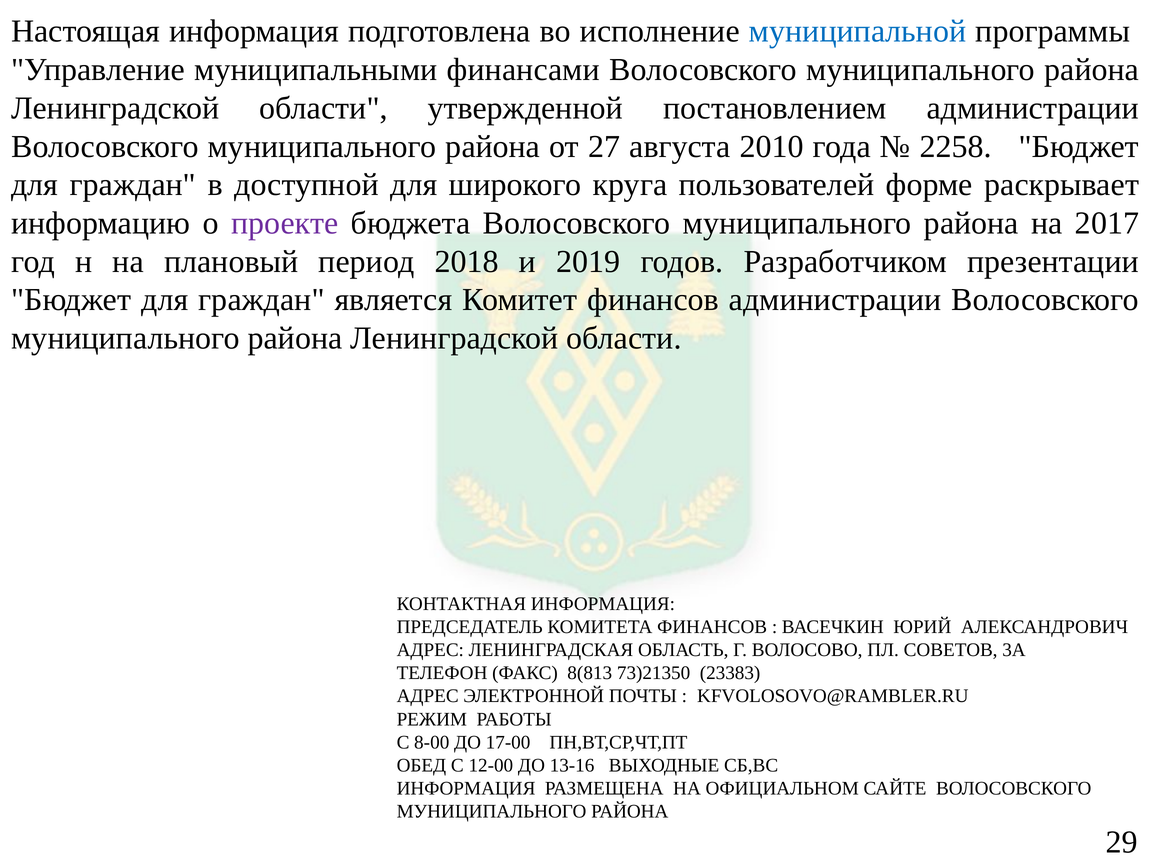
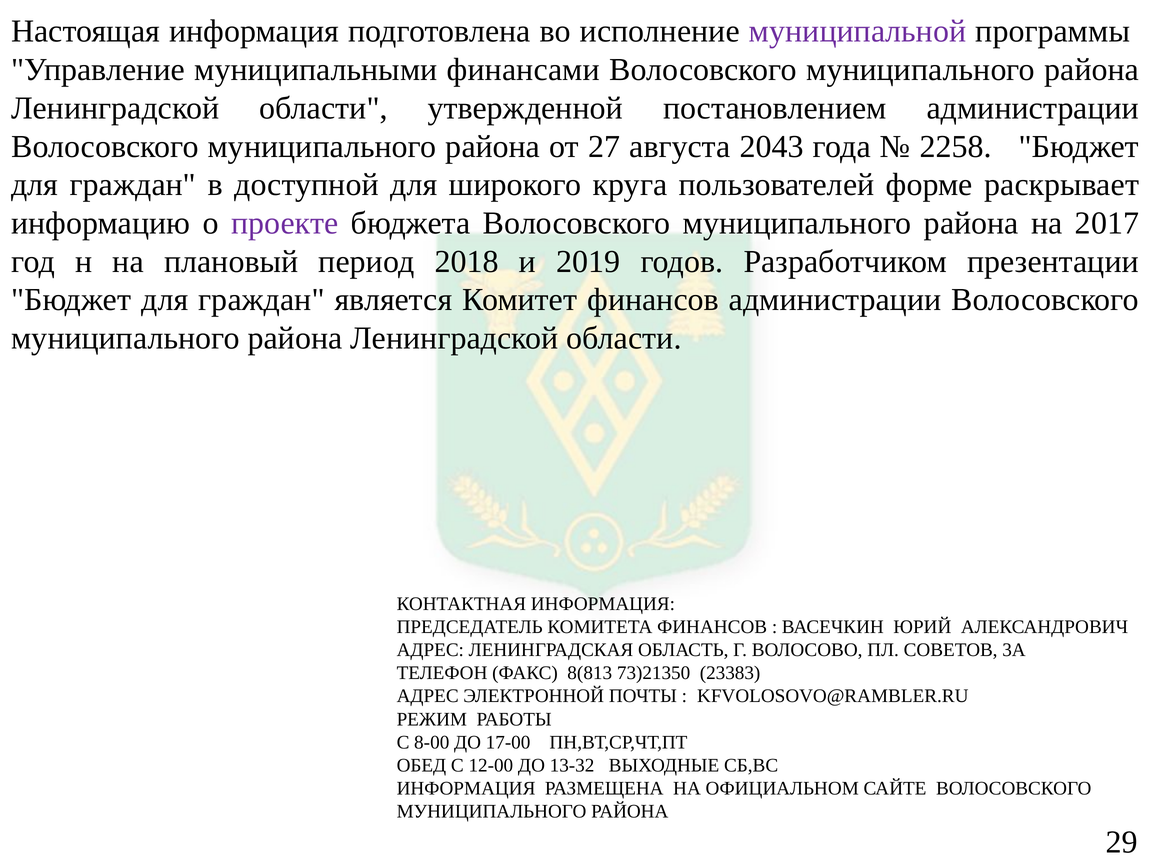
муниципальной colour: blue -> purple (858, 31)
2010: 2010 -> 2043 (772, 147)
13-16: 13-16 -> 13-32 (572, 765)
